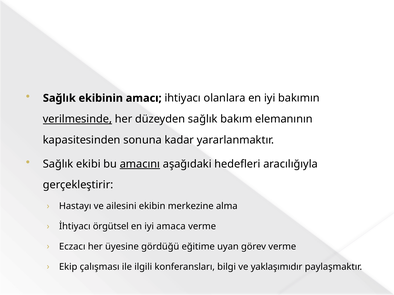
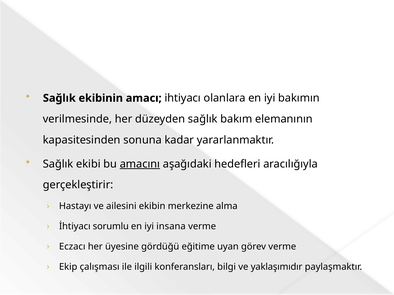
verilmesinde underline: present -> none (77, 119)
örgütsel: örgütsel -> sorumlu (111, 227)
amaca: amaca -> insana (171, 227)
